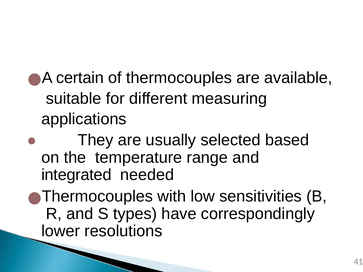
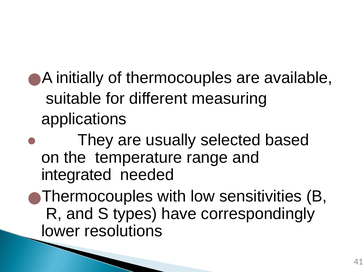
certain: certain -> initially (80, 78)
